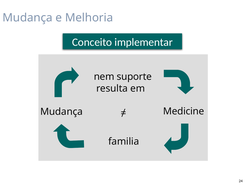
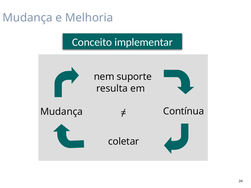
Medicine: Medicine -> Contínua (184, 111)
familia: familia -> coletar (124, 142)
